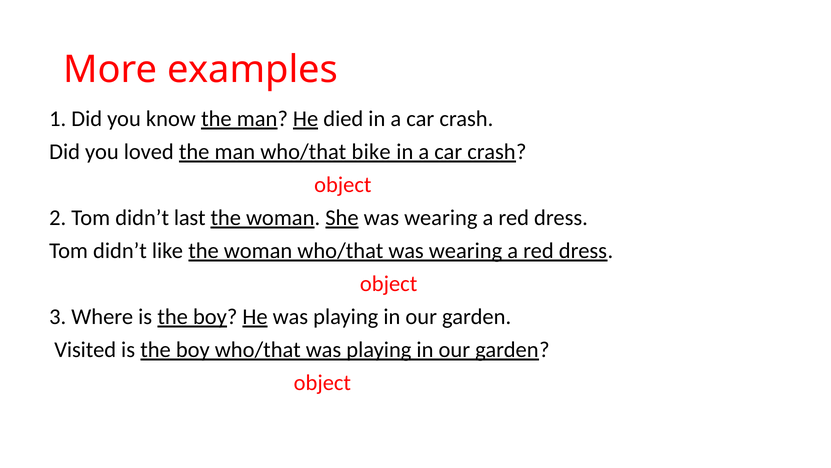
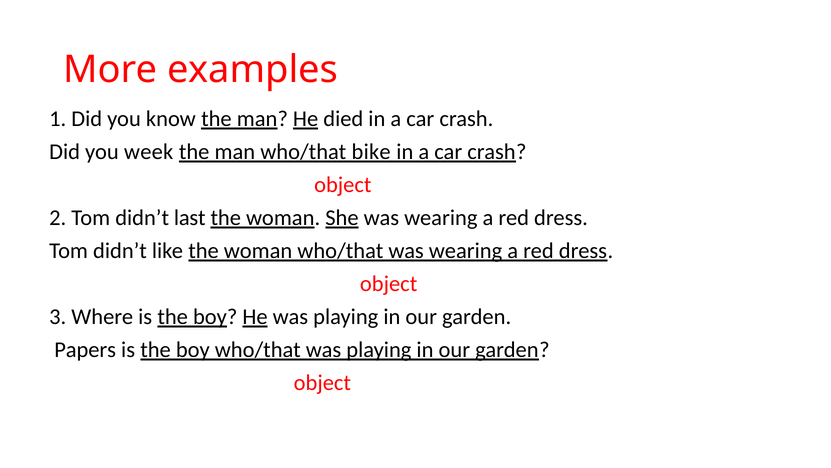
loved: loved -> week (149, 152)
Visited: Visited -> Papers (85, 349)
